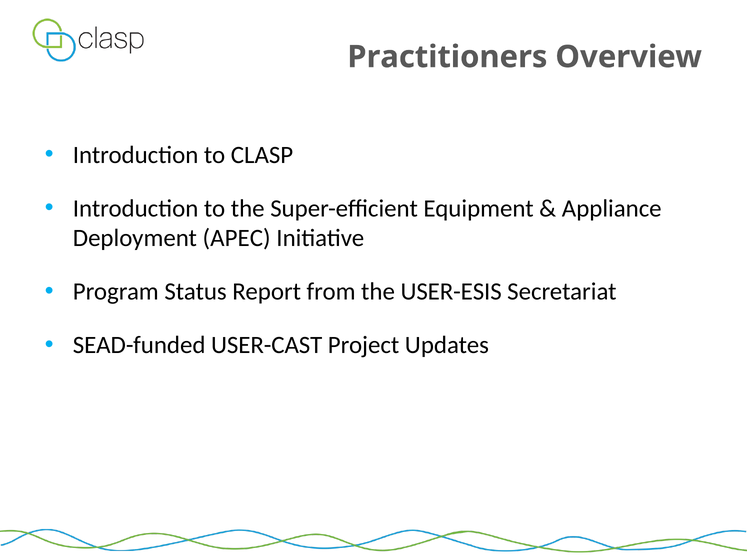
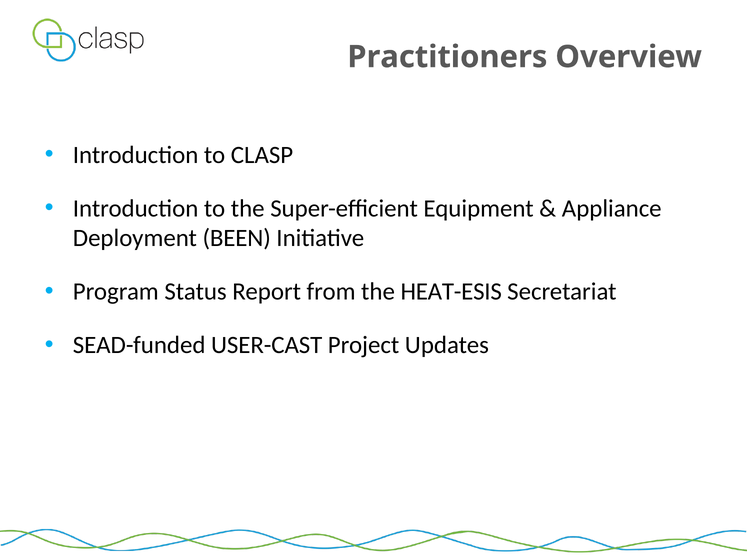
APEC: APEC -> BEEN (237, 238)
USER-ESIS: USER-ESIS -> HEAT-ESIS (451, 292)
